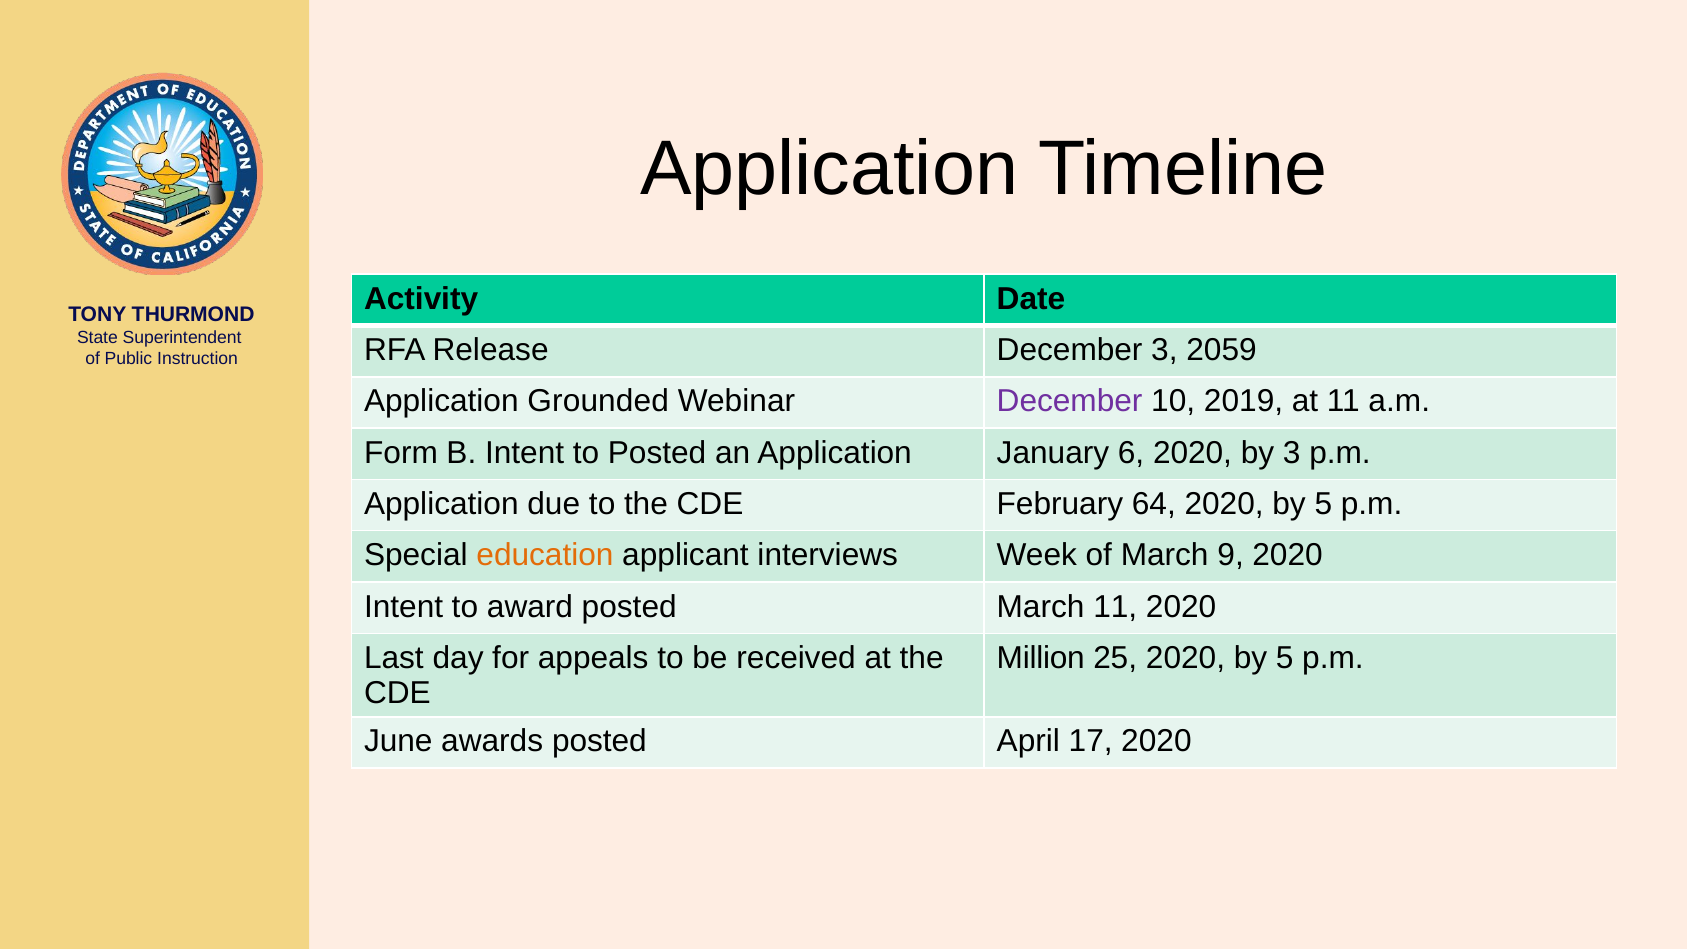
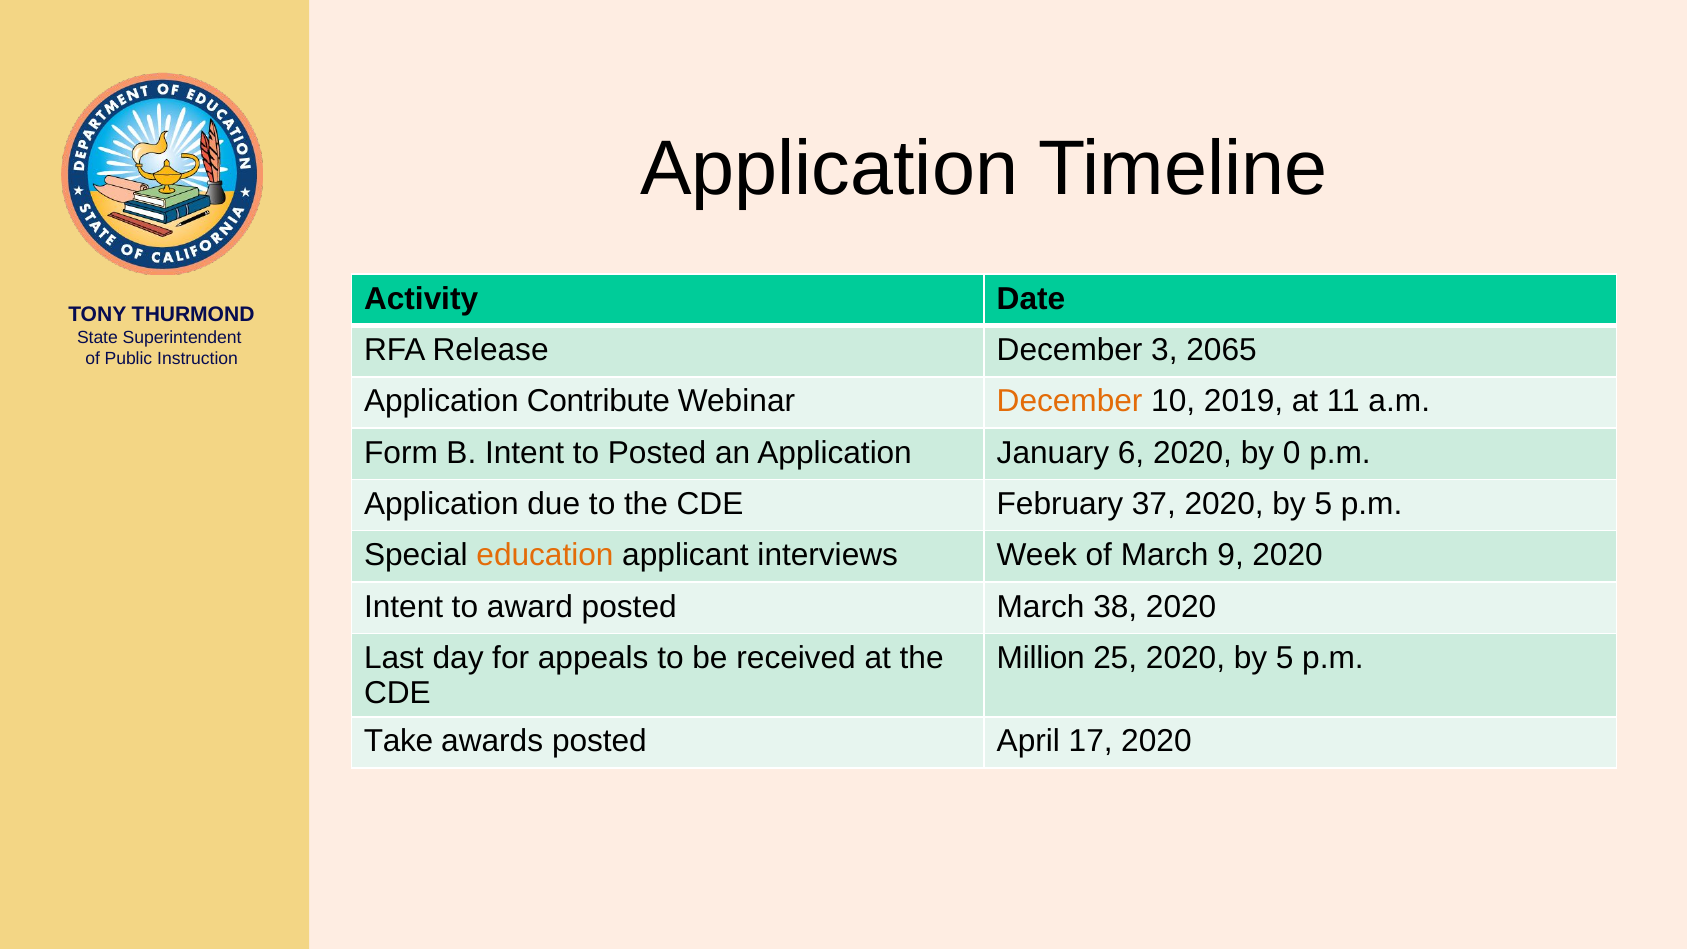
2059: 2059 -> 2065 (1222, 350)
Grounded: Grounded -> Contribute (598, 401)
December colour: purple -> orange (1070, 401)
by 3: 3 -> 0 (1292, 453)
64: 64 -> 37 (1154, 504)
March 11: 11 -> 38 (1115, 607)
June: June -> Take (398, 741)
